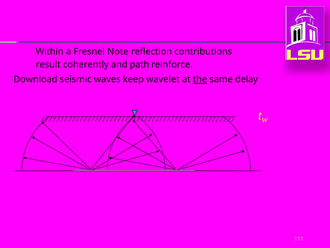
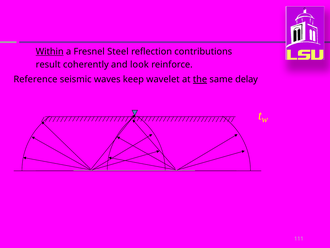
Within underline: none -> present (50, 52)
Note: Note -> Steel (118, 52)
path: path -> look (139, 64)
Download: Download -> Reference (35, 79)
